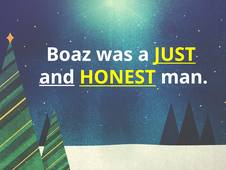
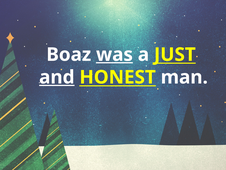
was underline: none -> present (114, 54)
